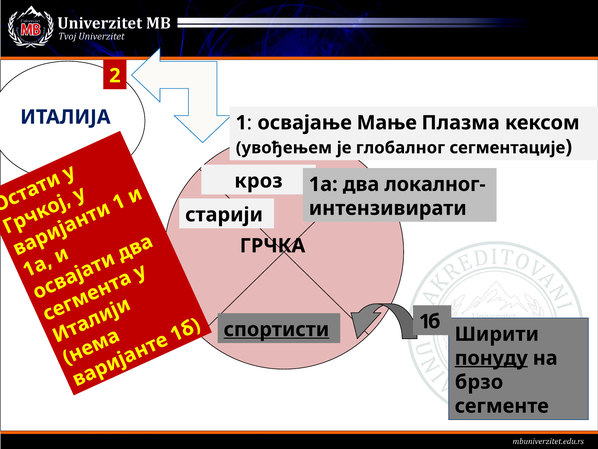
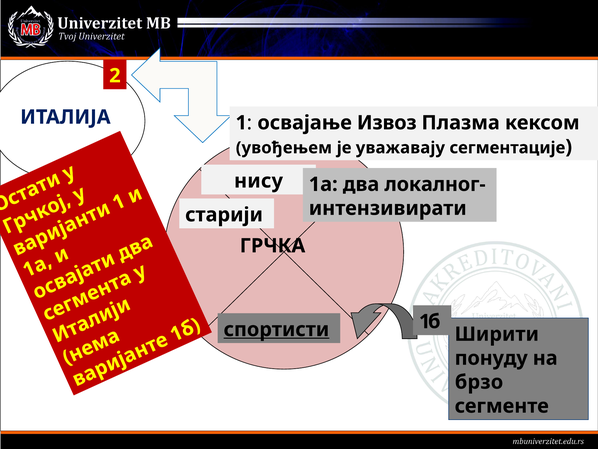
Мање: Мање -> Извоз (387, 123)
глобалног: глобалног -> уважавају (400, 148)
кроз: кроз -> нису (258, 181)
понуду underline: present -> none (491, 358)
